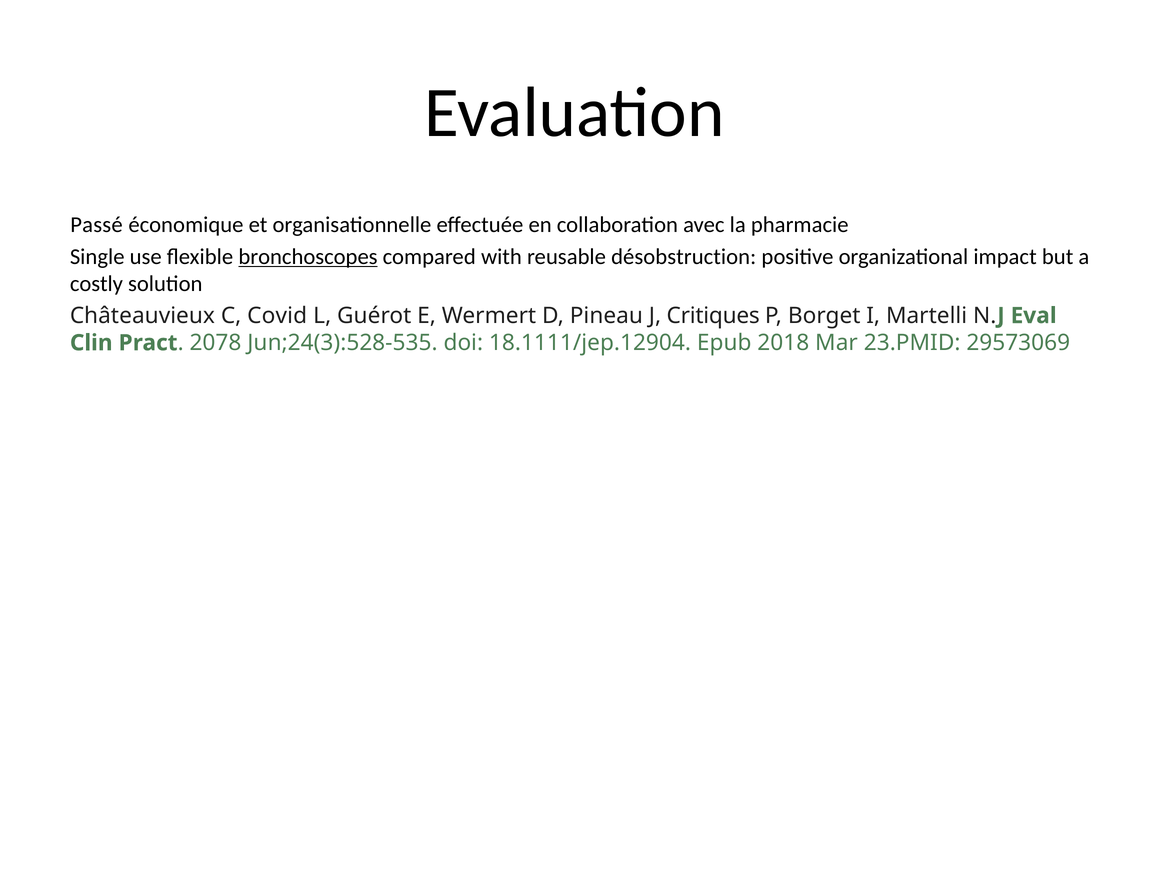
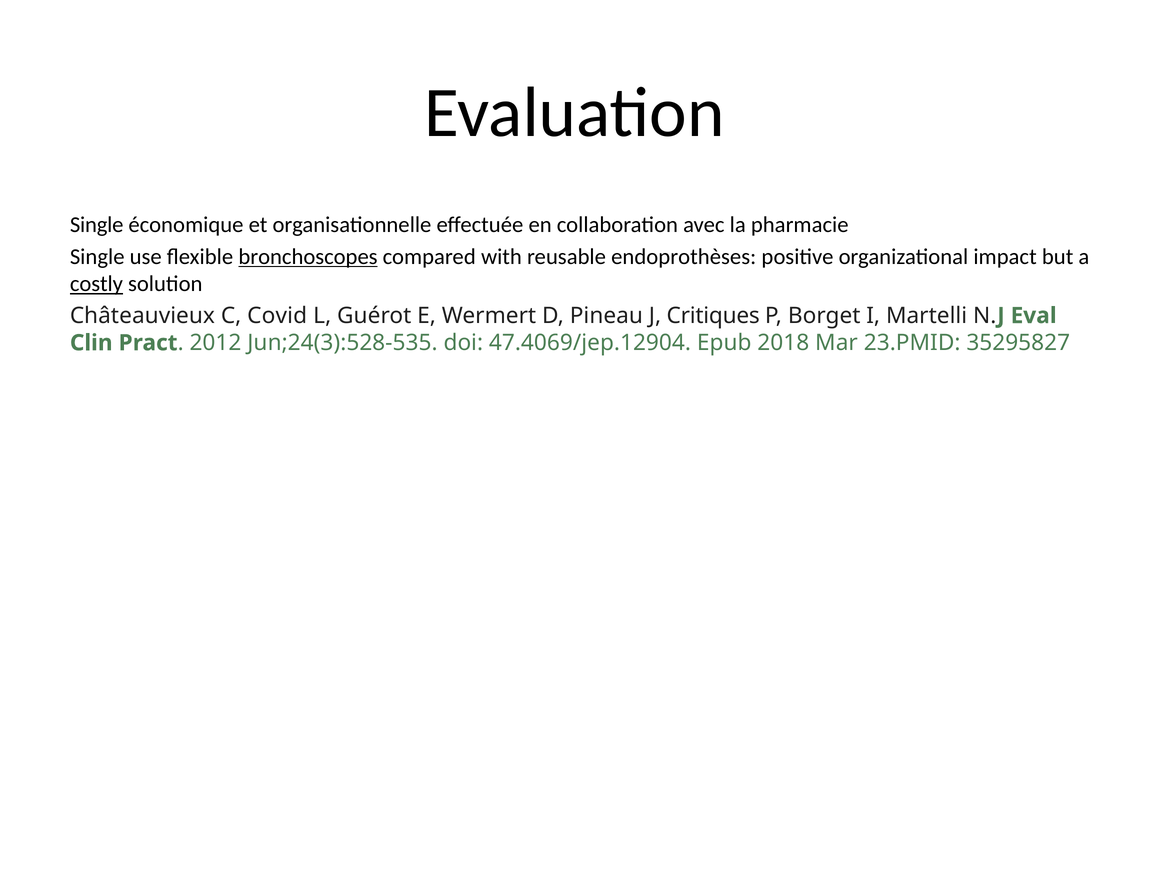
Passé: Passé -> Single (97, 225)
désobstruction: désobstruction -> endoprothèses (684, 257)
costly underline: none -> present (96, 284)
2078: 2078 -> 2012 (215, 343)
18.1111/jep.12904: 18.1111/jep.12904 -> 47.4069/jep.12904 (590, 343)
29573069: 29573069 -> 35295827 (1018, 343)
